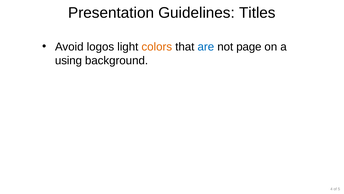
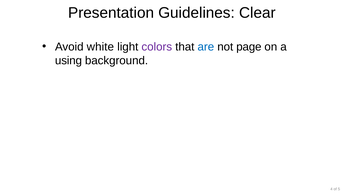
Titles: Titles -> Clear (257, 13)
logos: logos -> white (100, 47)
colors colour: orange -> purple (157, 47)
